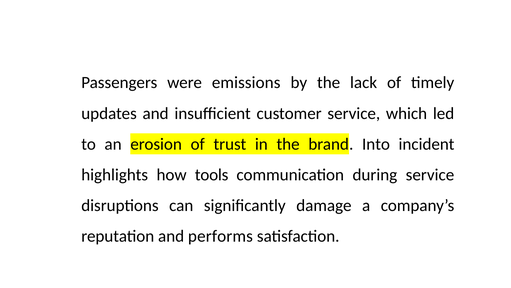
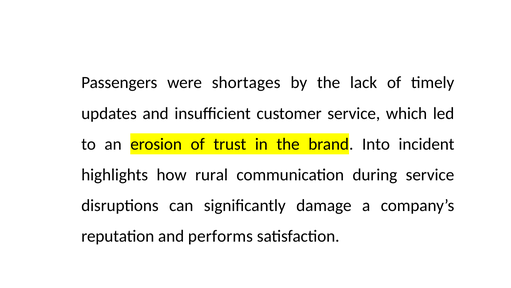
emissions: emissions -> shortages (246, 83)
tools: tools -> rural (212, 174)
